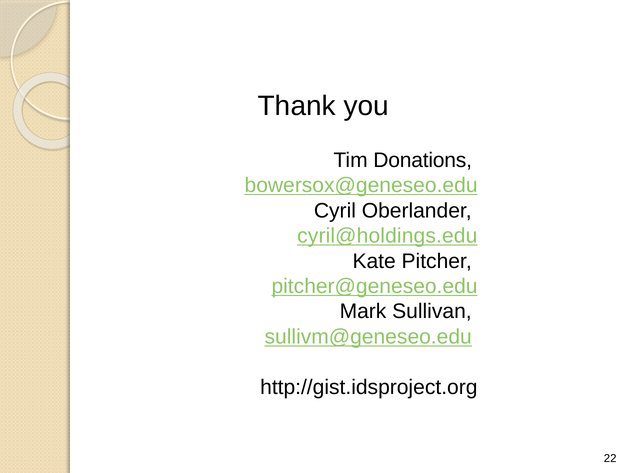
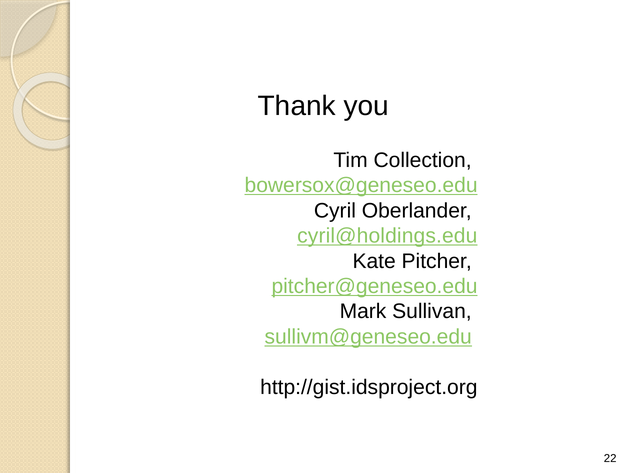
Donations: Donations -> Collection (423, 160)
